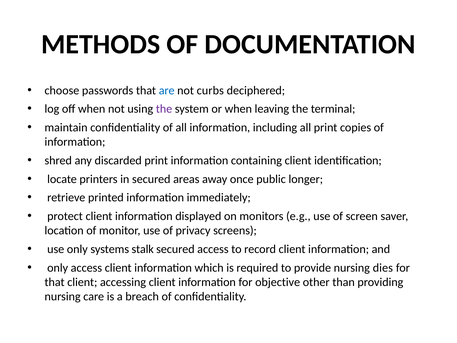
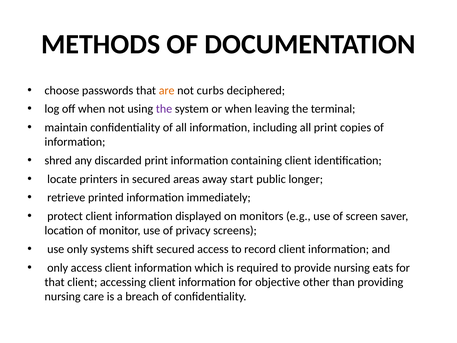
are colour: blue -> orange (167, 90)
once: once -> start (242, 179)
stalk: stalk -> shift (143, 249)
dies: dies -> eats (383, 268)
